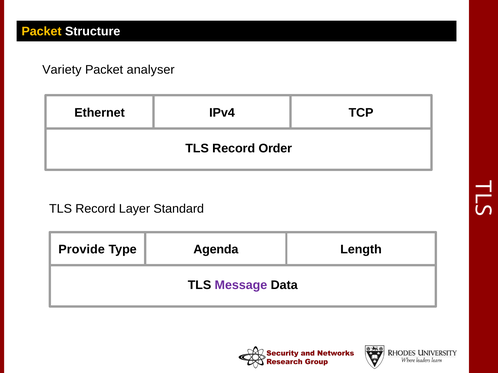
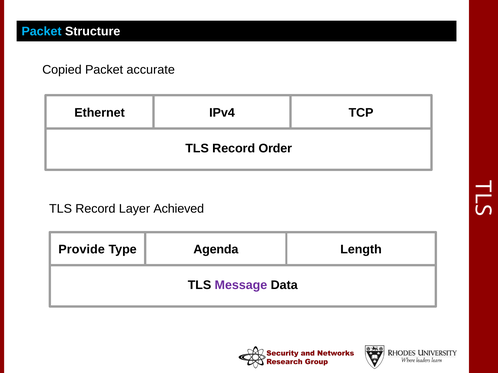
Packet colour: yellow -> light blue (42, 32)
Variety: Variety -> Copied (62, 70)
analyser: analyser -> accurate (151, 70)
Standard: Standard -> Achieved (179, 209)
